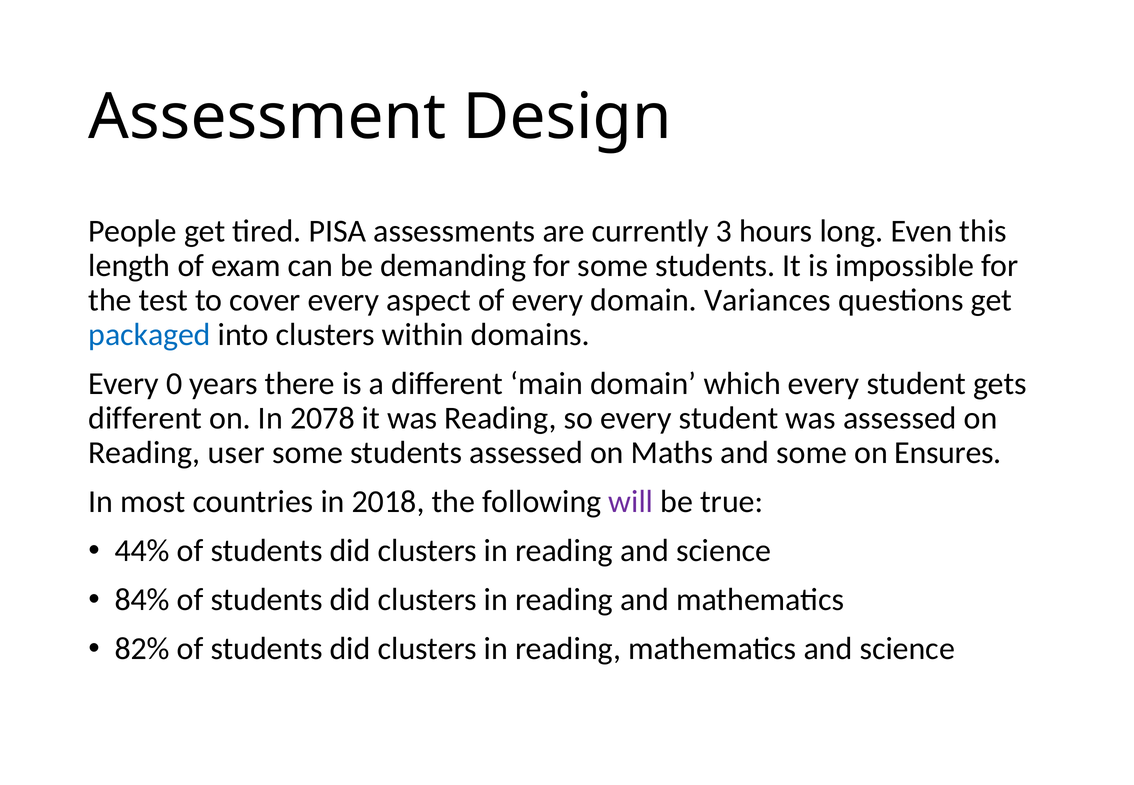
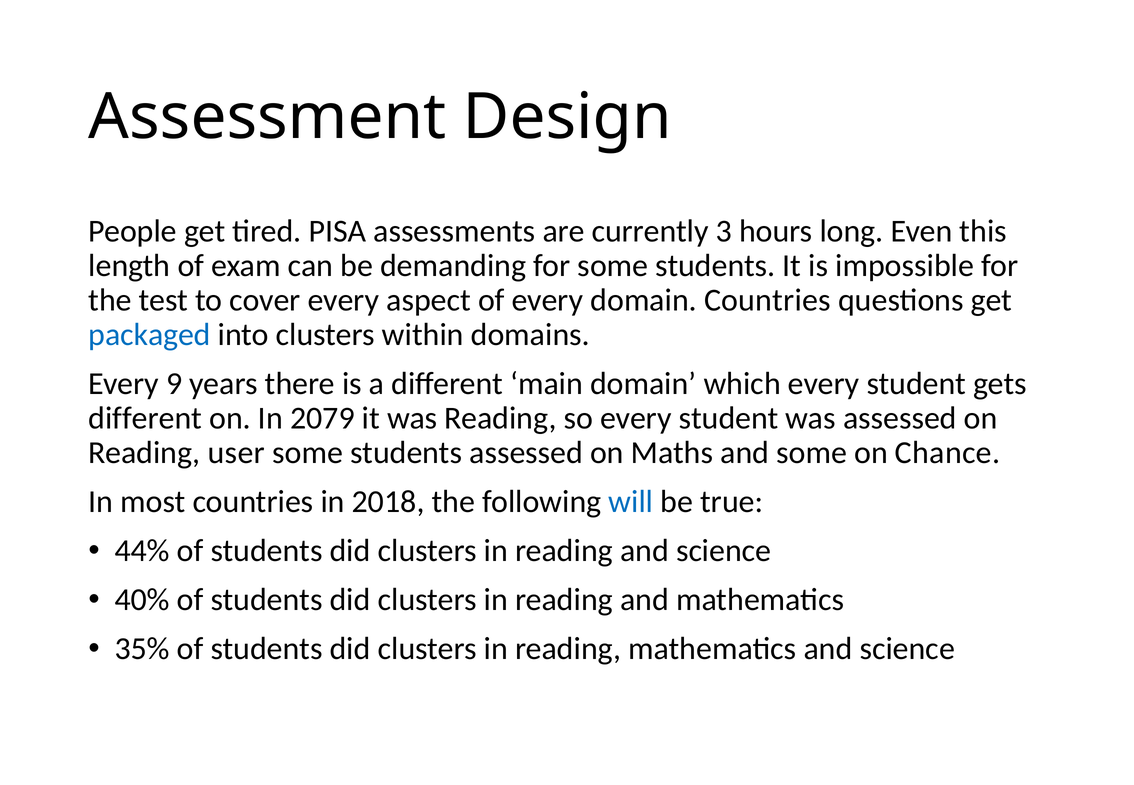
domain Variances: Variances -> Countries (767, 300)
0: 0 -> 9 (174, 384)
2078: 2078 -> 2079 (322, 418)
Ensures: Ensures -> Chance (948, 453)
will colour: purple -> blue (631, 502)
84%: 84% -> 40% (142, 600)
82%: 82% -> 35% (142, 649)
